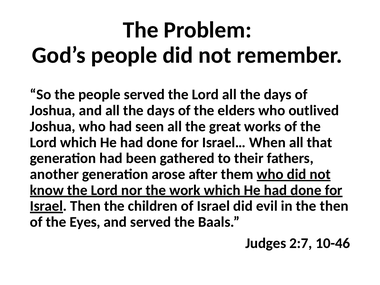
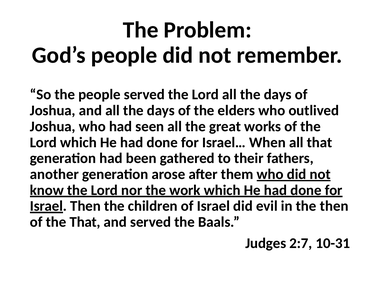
the Eyes: Eyes -> That (85, 222)
10-46: 10-46 -> 10-31 (333, 243)
